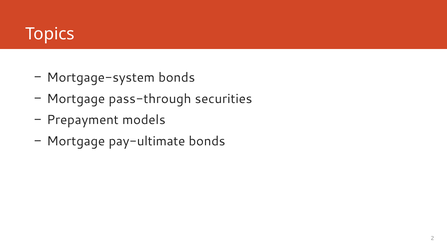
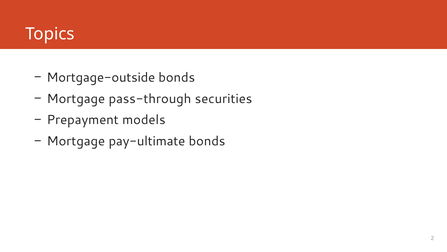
Mortgage-system: Mortgage-system -> Mortgage-outside (101, 77)
